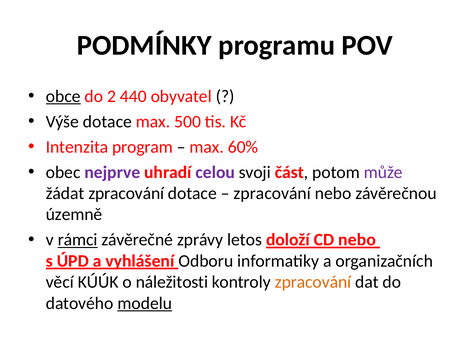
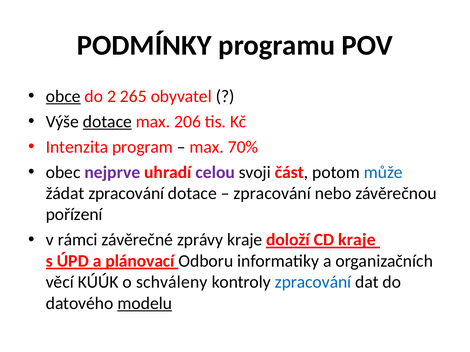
440: 440 -> 265 (133, 96)
dotace underline: none -> present (107, 122)
500: 500 -> 206 (188, 122)
60%: 60% -> 70% (243, 147)
může colour: purple -> blue (383, 172)
územně: územně -> pořízení (74, 215)
rámci underline: present -> none (78, 240)
zprávy letos: letos -> kraje (245, 240)
CD nebo: nebo -> kraje (357, 240)
vyhlášení: vyhlášení -> plánovací (140, 261)
náležitosti: náležitosti -> schváleny (172, 282)
zpracování colour: orange -> blue (313, 282)
